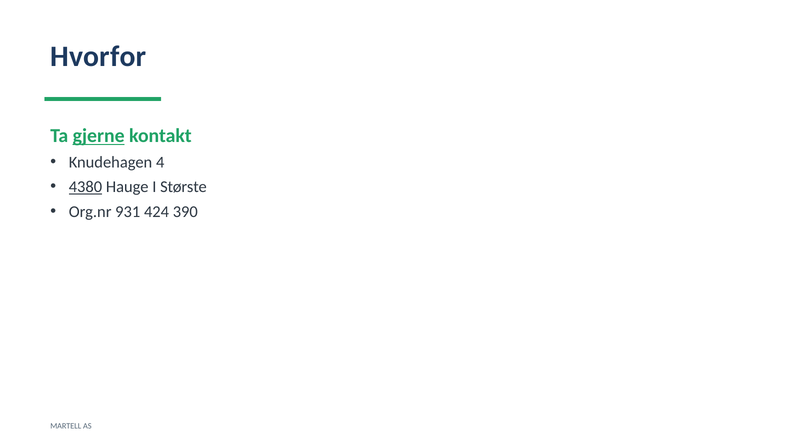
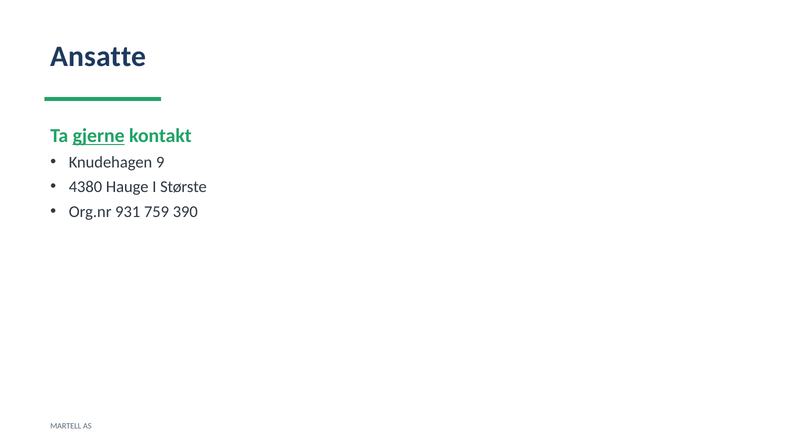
Hvorfor: Hvorfor -> Ansatte (98, 56)
4: 4 -> 9 (160, 162)
4380 underline: present -> none (85, 187)
424: 424 -> 759 (157, 212)
